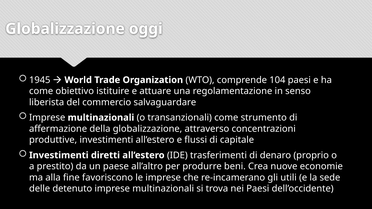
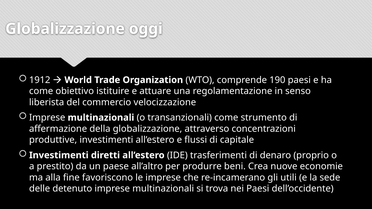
1945: 1945 -> 1912 (40, 80)
104: 104 -> 190 (277, 80)
salvaguardare: salvaguardare -> velocizzazione (165, 102)
